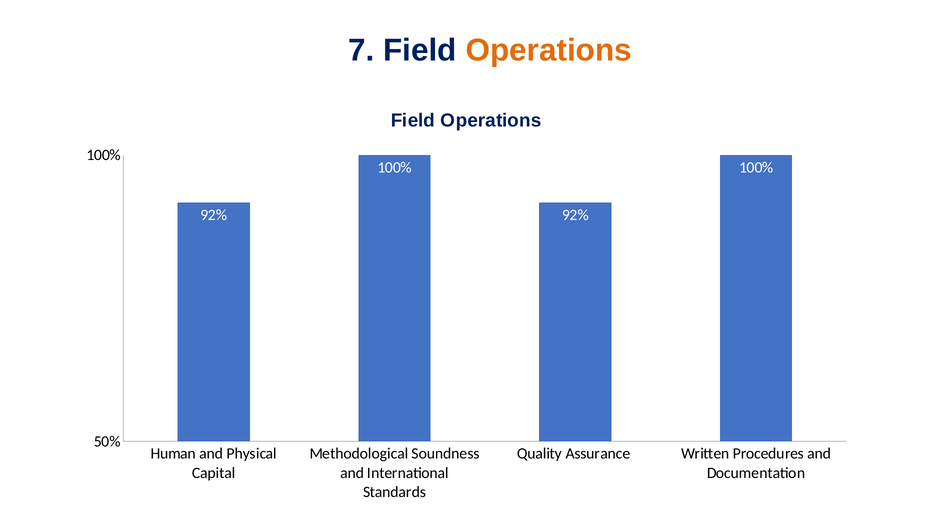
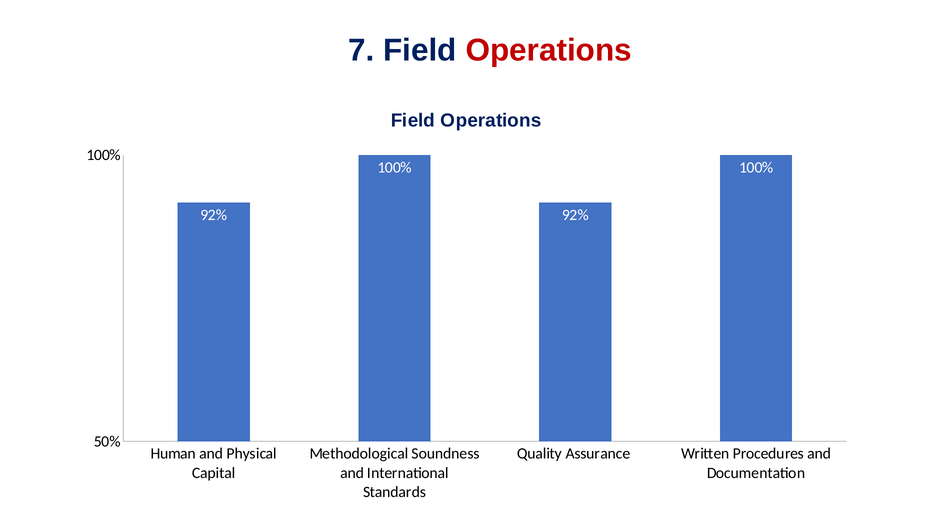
Operations colour: orange -> red (549, 50)
